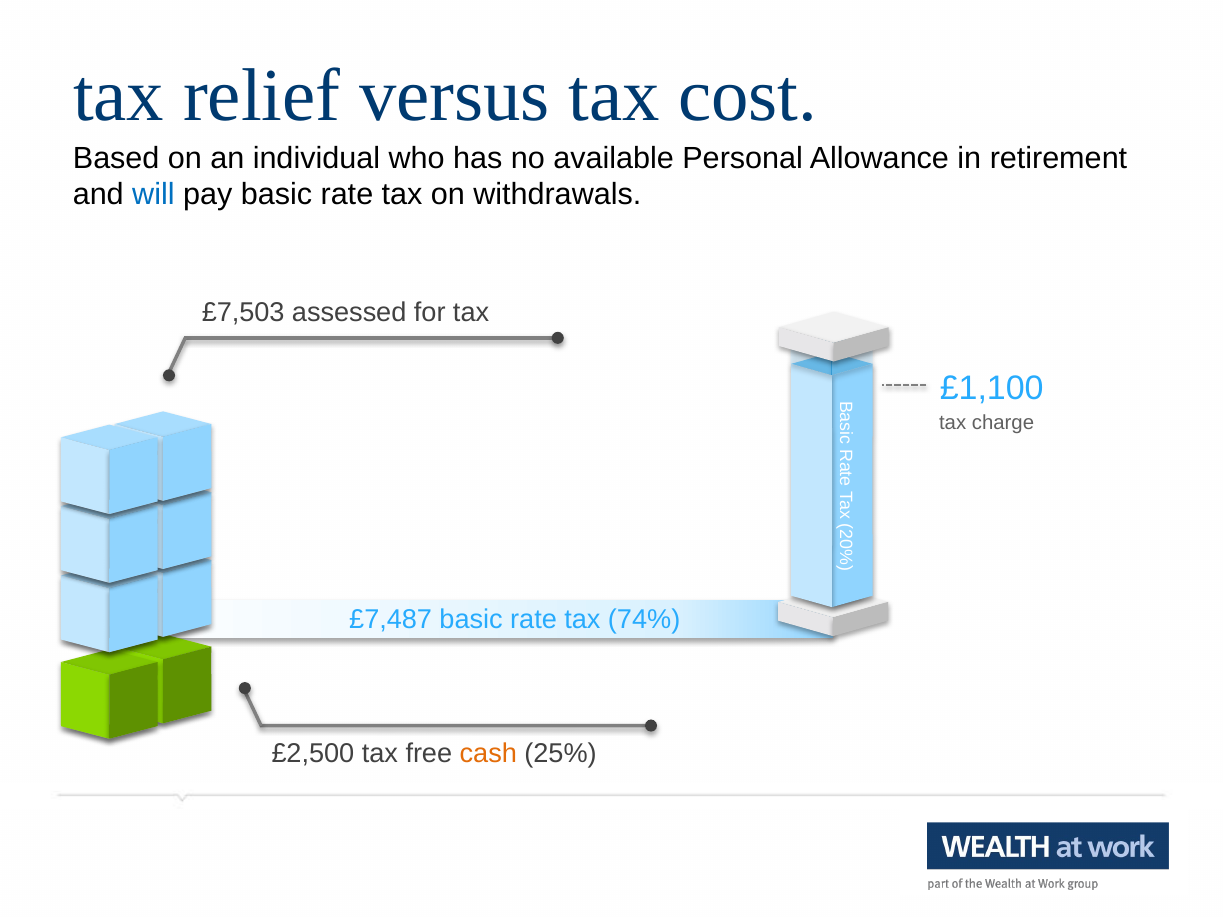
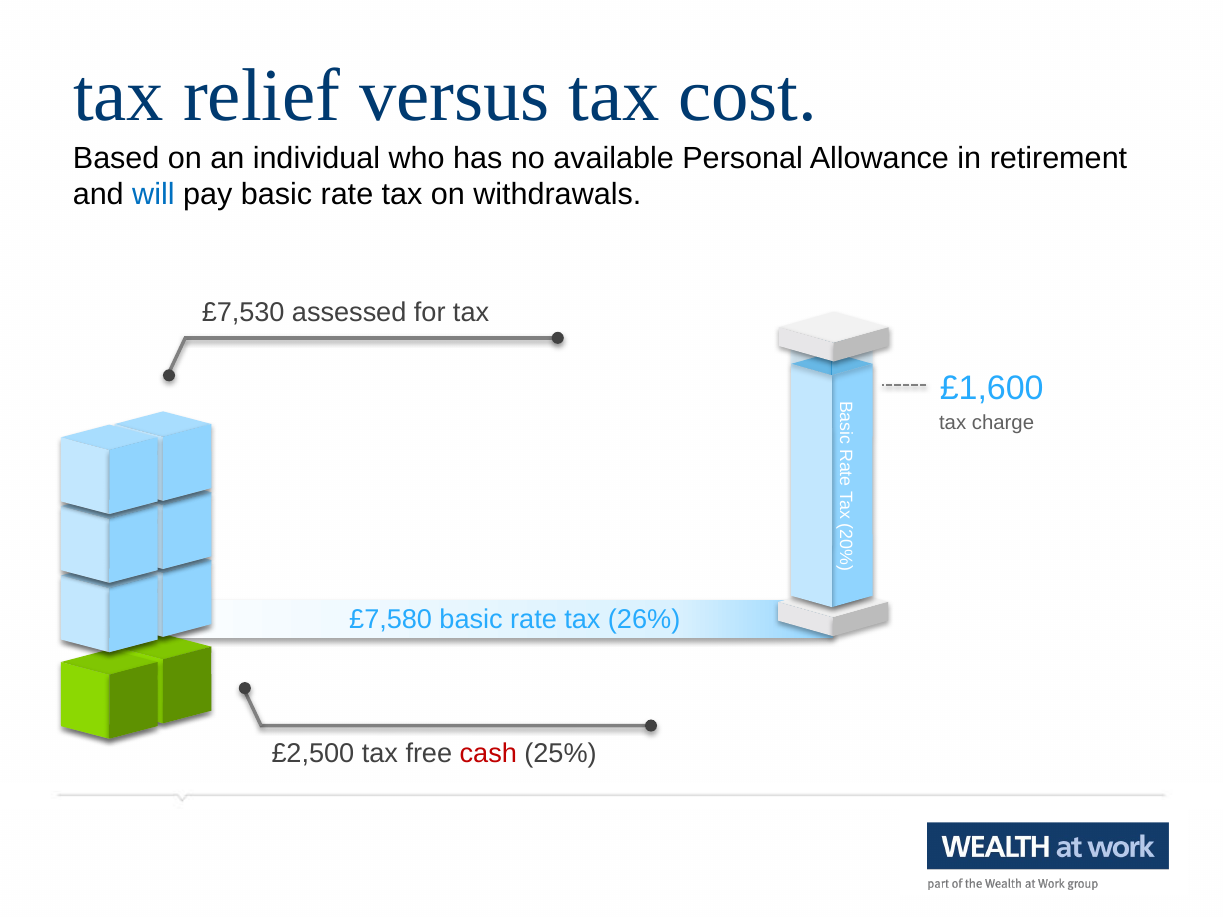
£7,503: £7,503 -> £7,530 (243, 312)
£1,100: £1,100 -> £1,600 (992, 388)
£7,487: £7,487 -> £7,580 (391, 620)
74%: 74% -> 26% (644, 620)
cash colour: orange -> red (488, 754)
